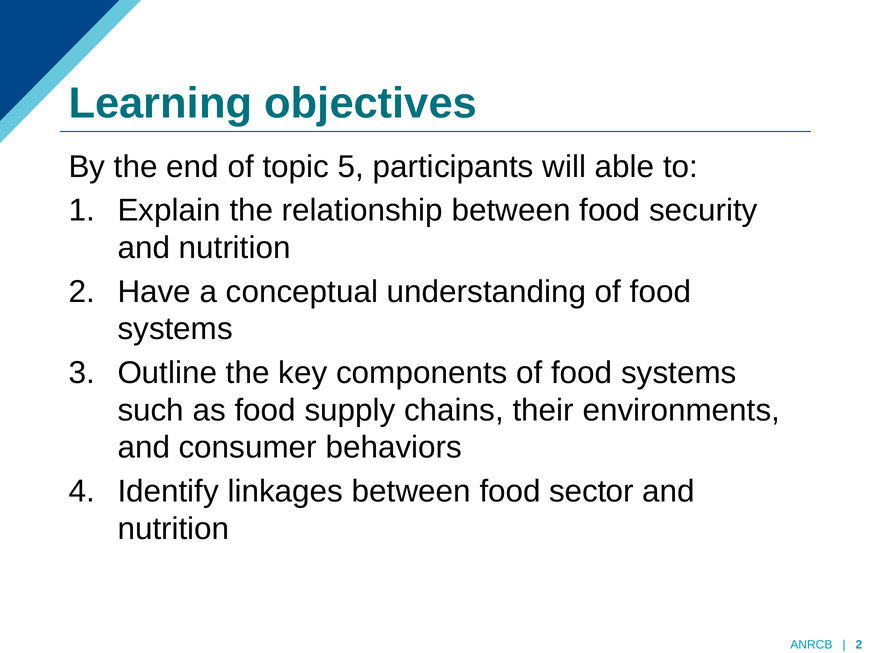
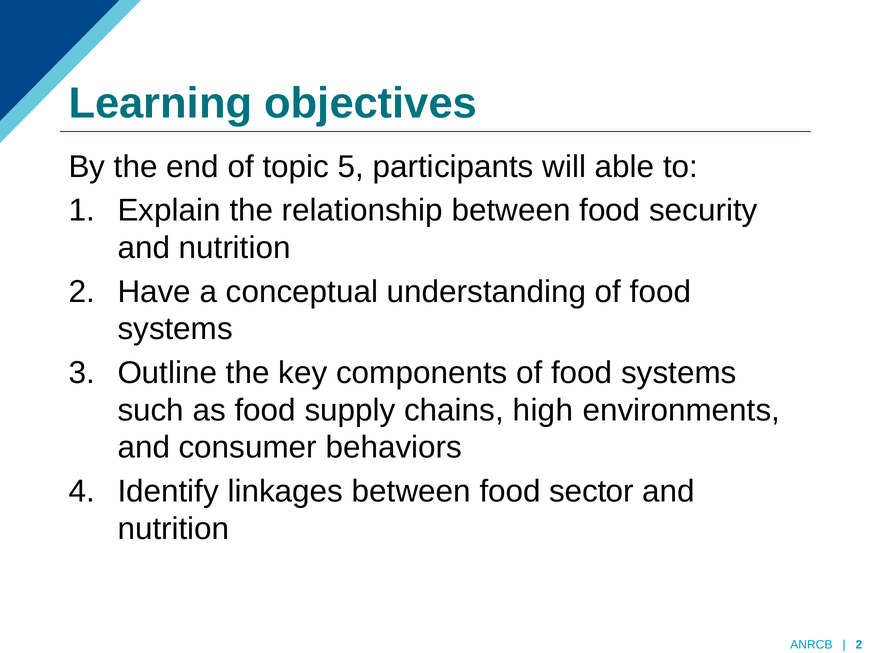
their: their -> high (543, 410)
